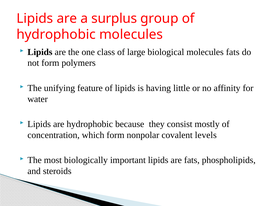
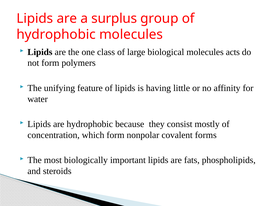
molecules fats: fats -> acts (233, 52)
levels: levels -> forms (206, 135)
